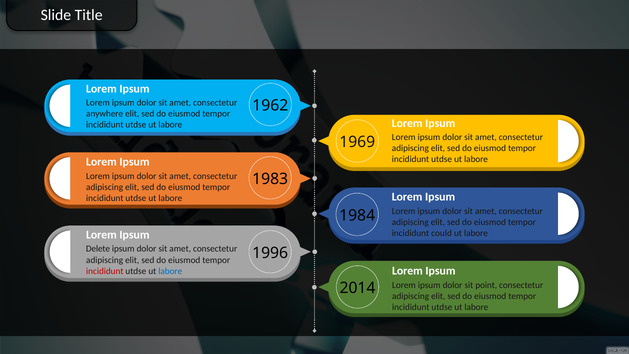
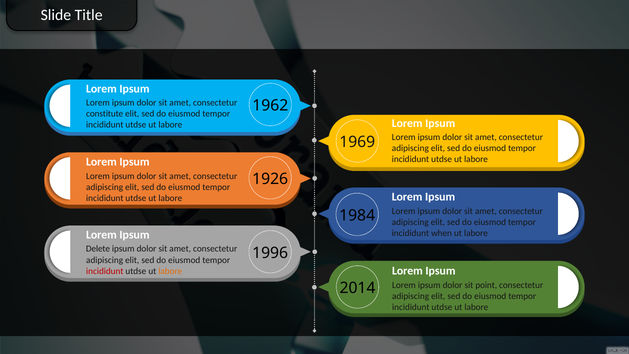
anywhere: anywhere -> constitute (105, 114)
1983: 1983 -> 1926 (270, 179)
could: could -> when (442, 233)
labore colour: blue -> orange (170, 271)
